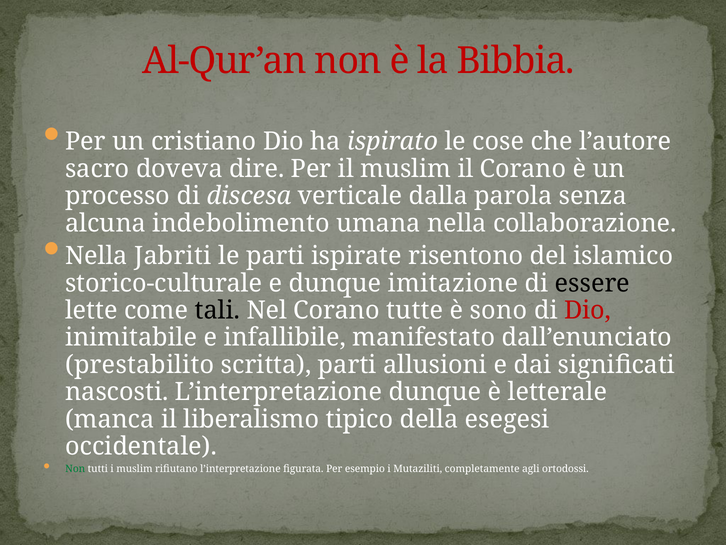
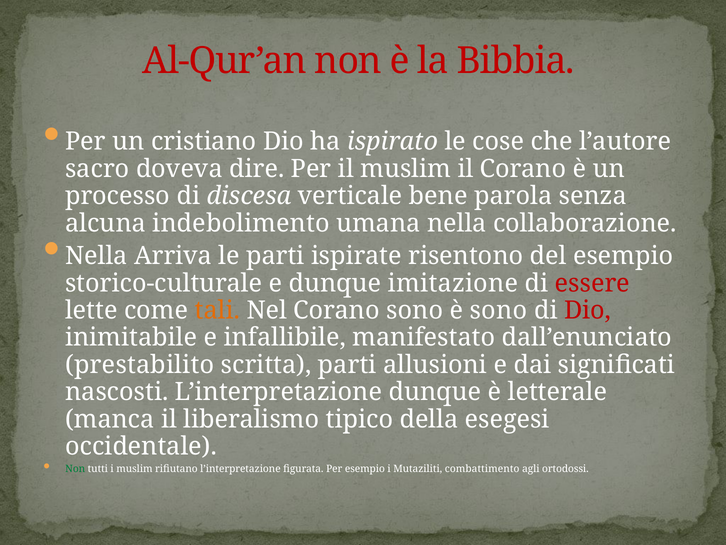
dalla: dalla -> bene (438, 196)
Jabriti: Jabriti -> Arriva (173, 256)
del islamico: islamico -> esempio (623, 256)
essere colour: black -> red (592, 283)
tali colour: black -> orange (217, 310)
Corano tutte: tutte -> sono (415, 310)
completamente: completamente -> combattimento (482, 469)
